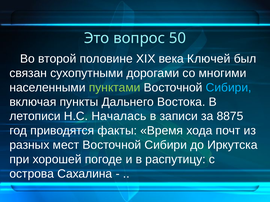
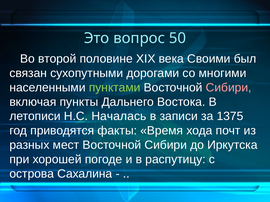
Ключей: Ключей -> Своими (209, 59)
Сибири colour: light blue -> pink (229, 88)
8875: 8875 -> 1375 (230, 117)
